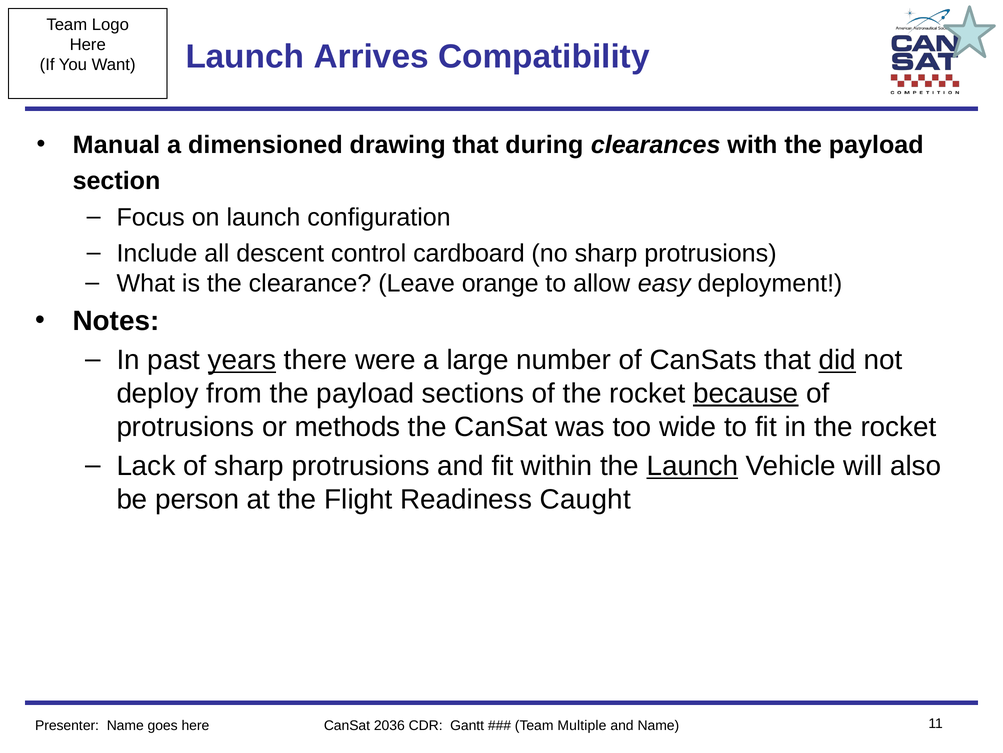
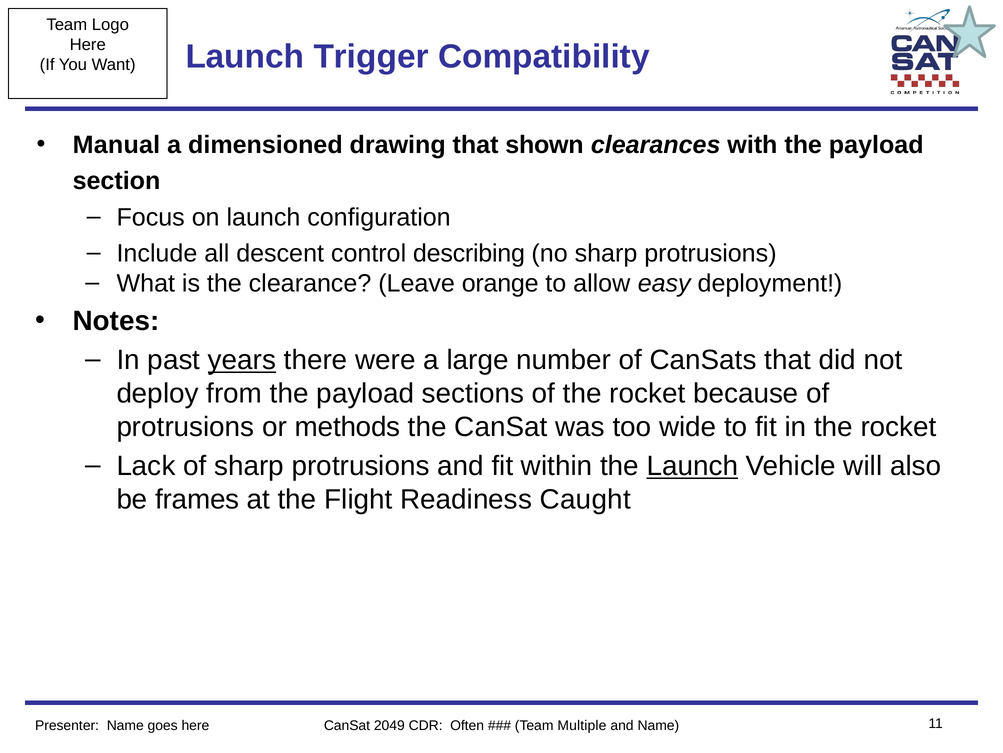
Arrives: Arrives -> Trigger (371, 57)
during: during -> shown (544, 145)
cardboard: cardboard -> describing (469, 253)
did underline: present -> none (837, 360)
because underline: present -> none (746, 393)
person: person -> frames (197, 499)
2036: 2036 -> 2049 (389, 725)
Gantt: Gantt -> Often (467, 725)
